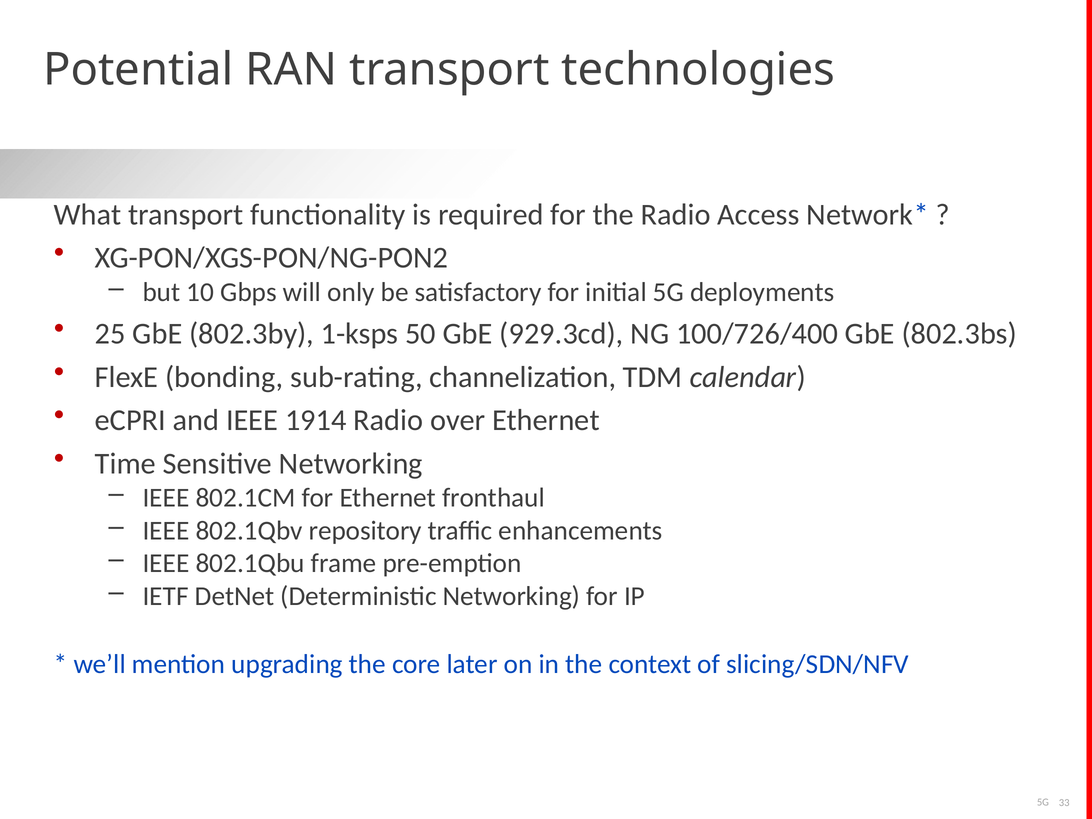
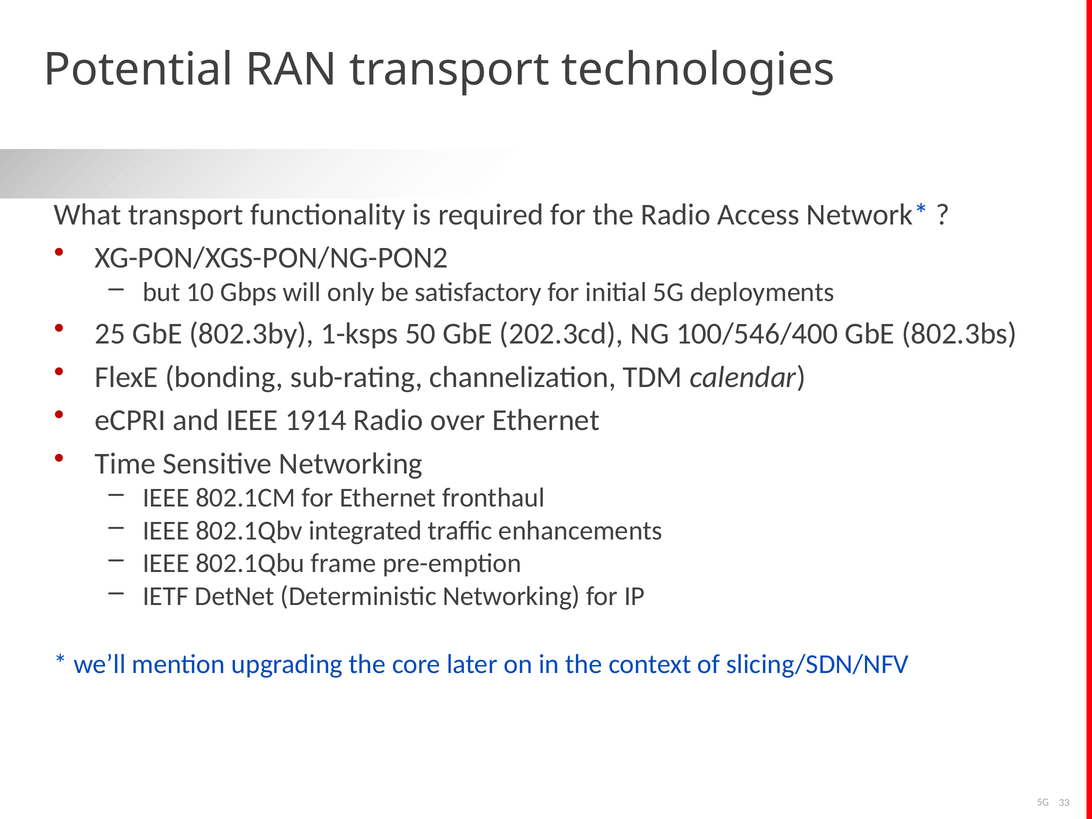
929.3cd: 929.3cd -> 202.3cd (561, 334)
100/726/400: 100/726/400 -> 100/546/400 (757, 334)
repository: repository -> integrated (365, 531)
